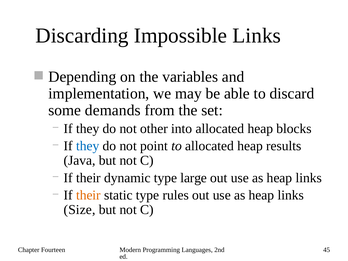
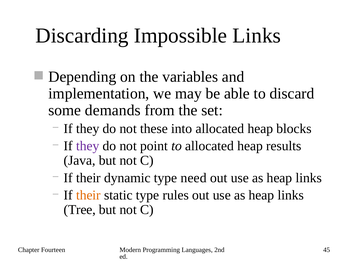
other: other -> these (154, 129)
they colour: blue -> purple (88, 146)
large: large -> need (194, 178)
Size: Size -> Tree (80, 210)
